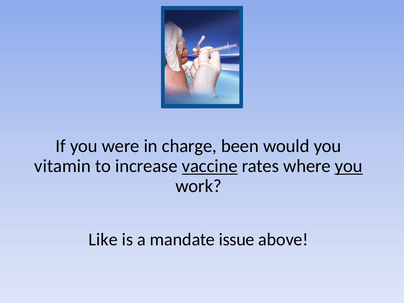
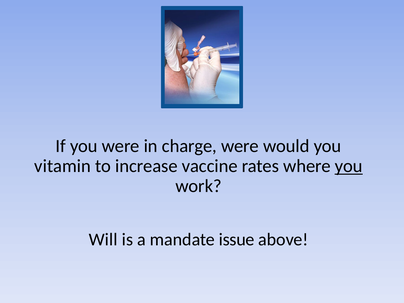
charge been: been -> were (240, 146)
vaccine underline: present -> none (210, 166)
Like: Like -> Will (103, 240)
